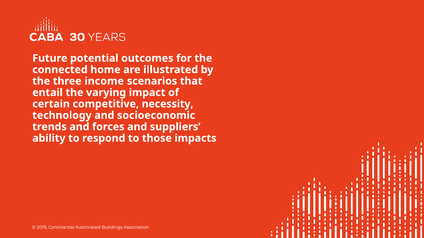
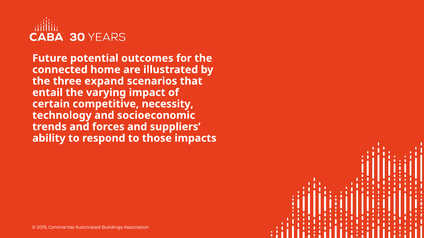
income: income -> expand (104, 81)
